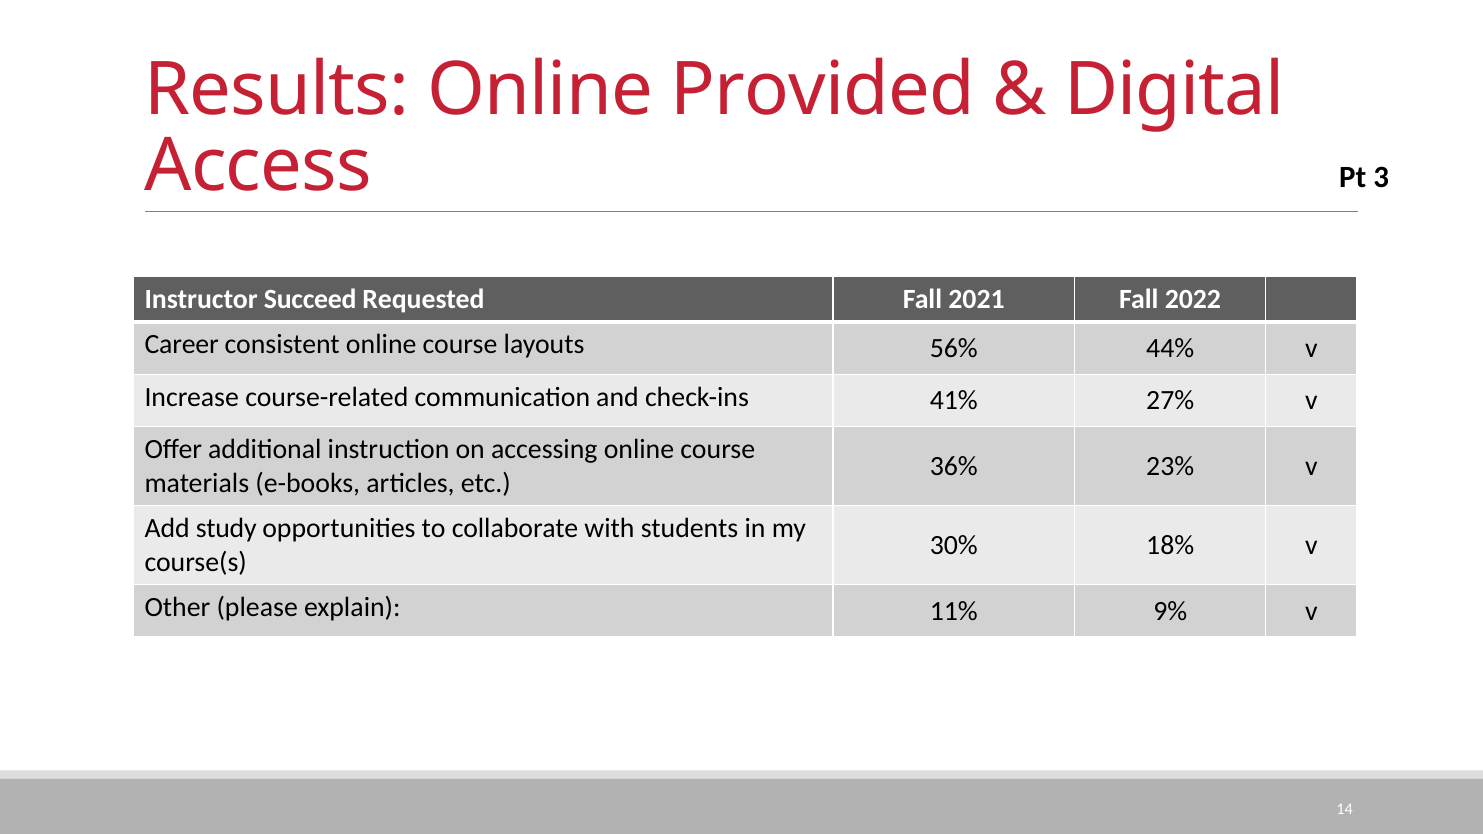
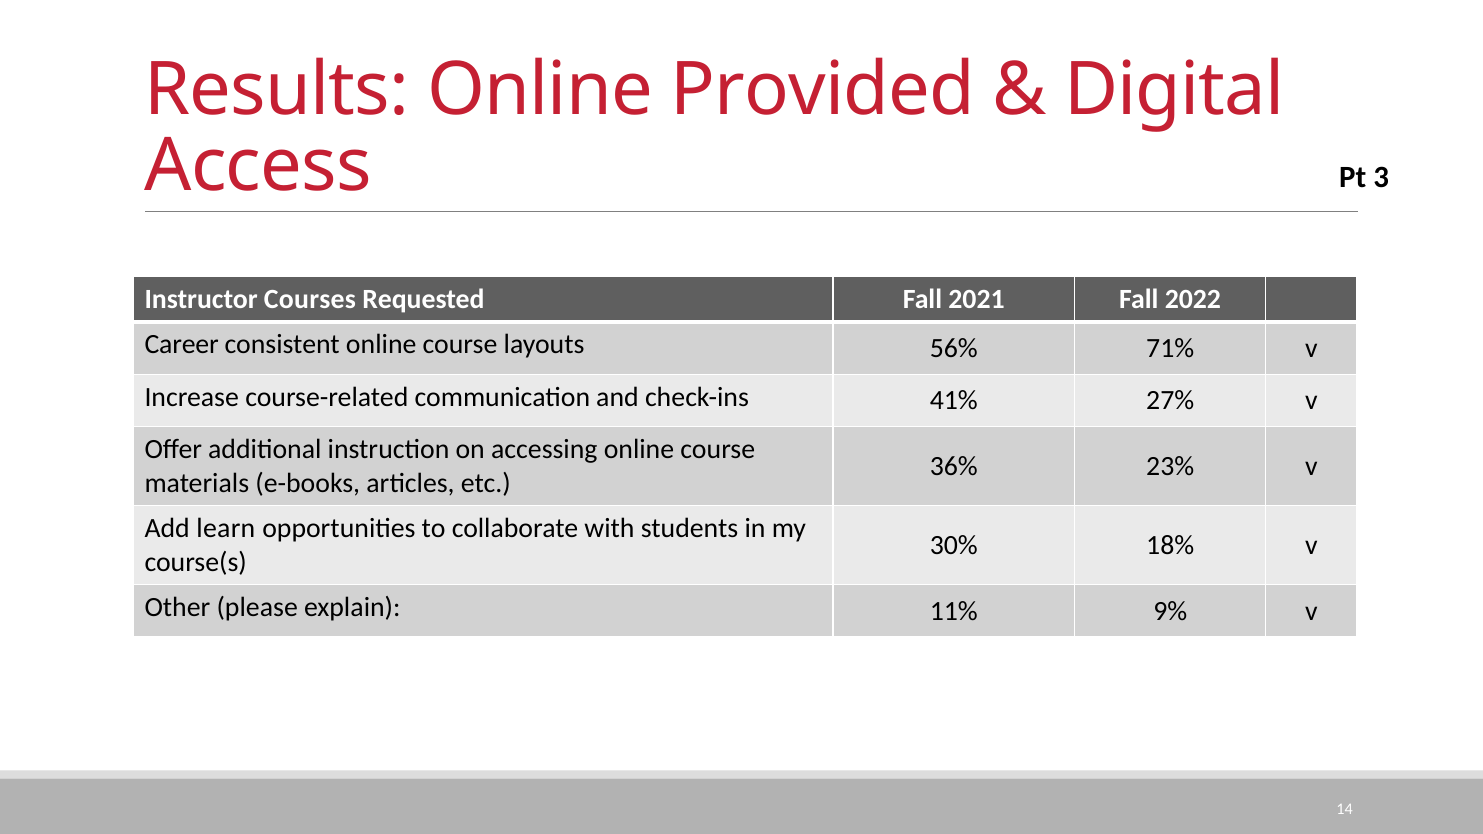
Succeed: Succeed -> Courses (310, 300)
44%: 44% -> 71% (1170, 348)
study: study -> learn (226, 529)
